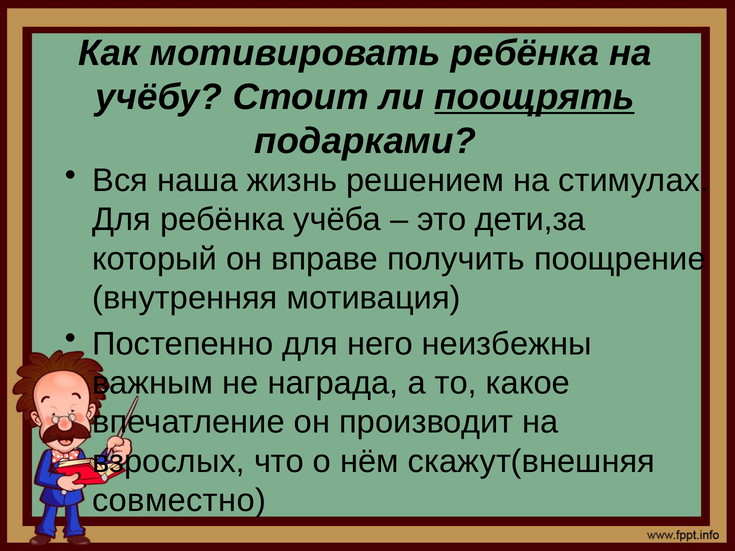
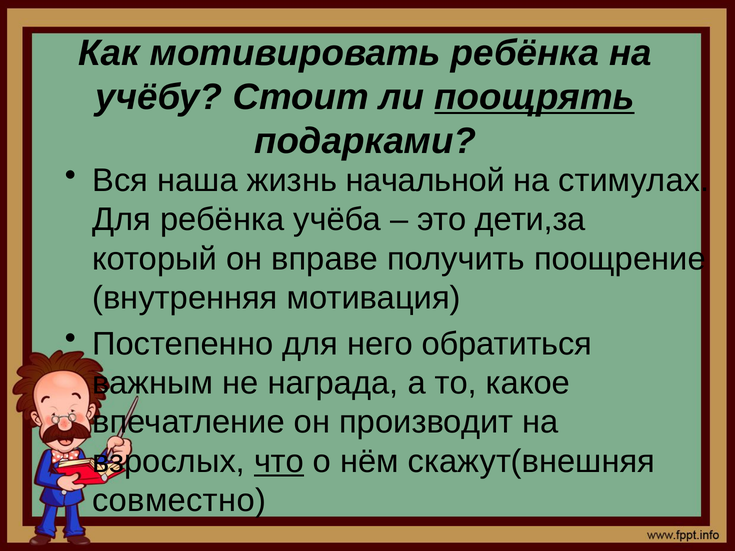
решением: решением -> начальной (425, 181)
неизбежны: неизбежны -> обратиться (507, 344)
что underline: none -> present (279, 462)
